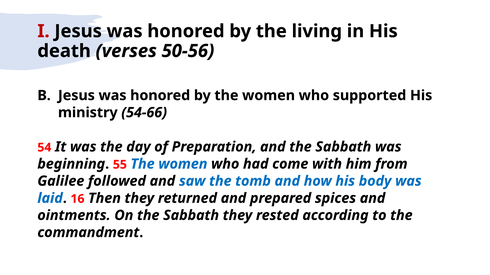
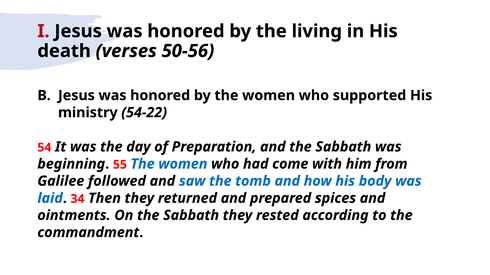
54-66: 54-66 -> 54-22 (144, 113)
16: 16 -> 34 (77, 199)
